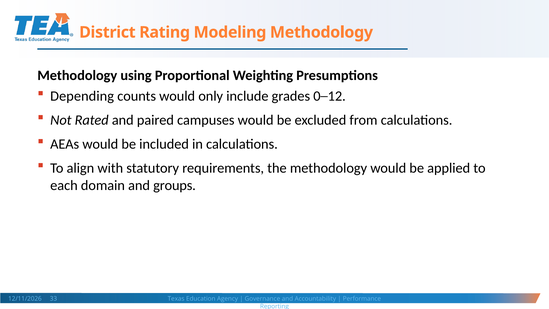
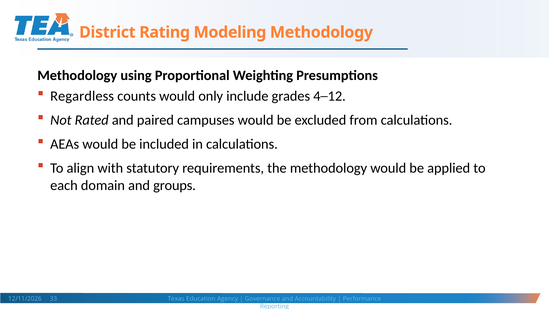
Depending: Depending -> Regardless (82, 96)
0─12: 0─12 -> 4─12 (330, 96)
